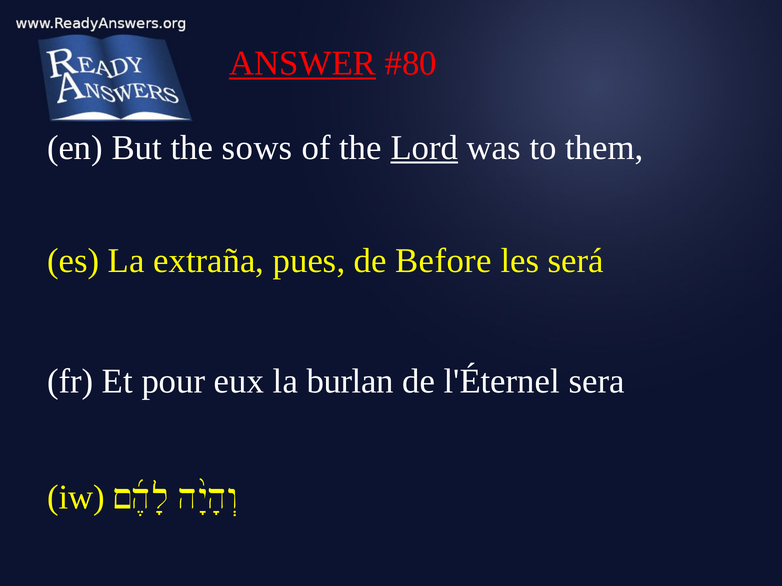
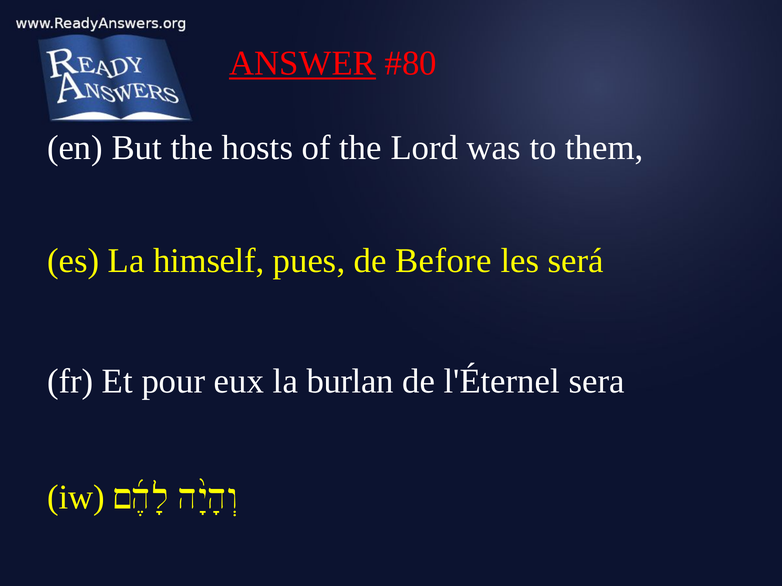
sows: sows -> hosts (257, 148)
Lord underline: present -> none (424, 148)
extraña: extraña -> himself (209, 261)
